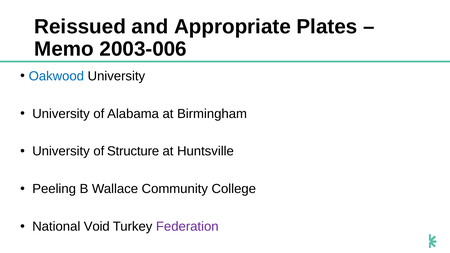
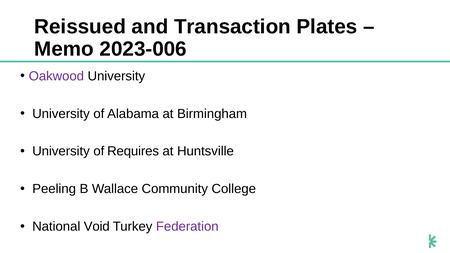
Appropriate: Appropriate -> Transaction (232, 27)
2003-006: 2003-006 -> 2023-006 (143, 49)
Oakwood colour: blue -> purple (56, 76)
Structure: Structure -> Requires (133, 151)
